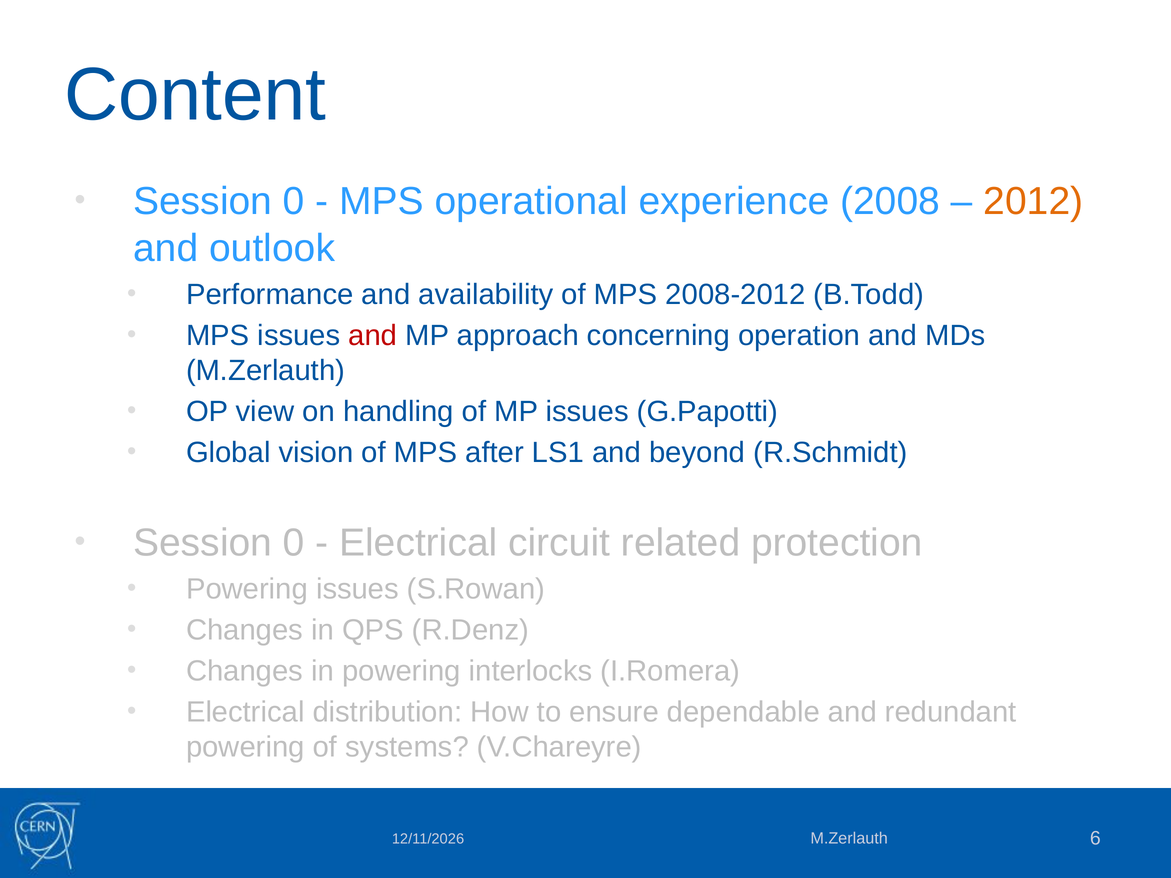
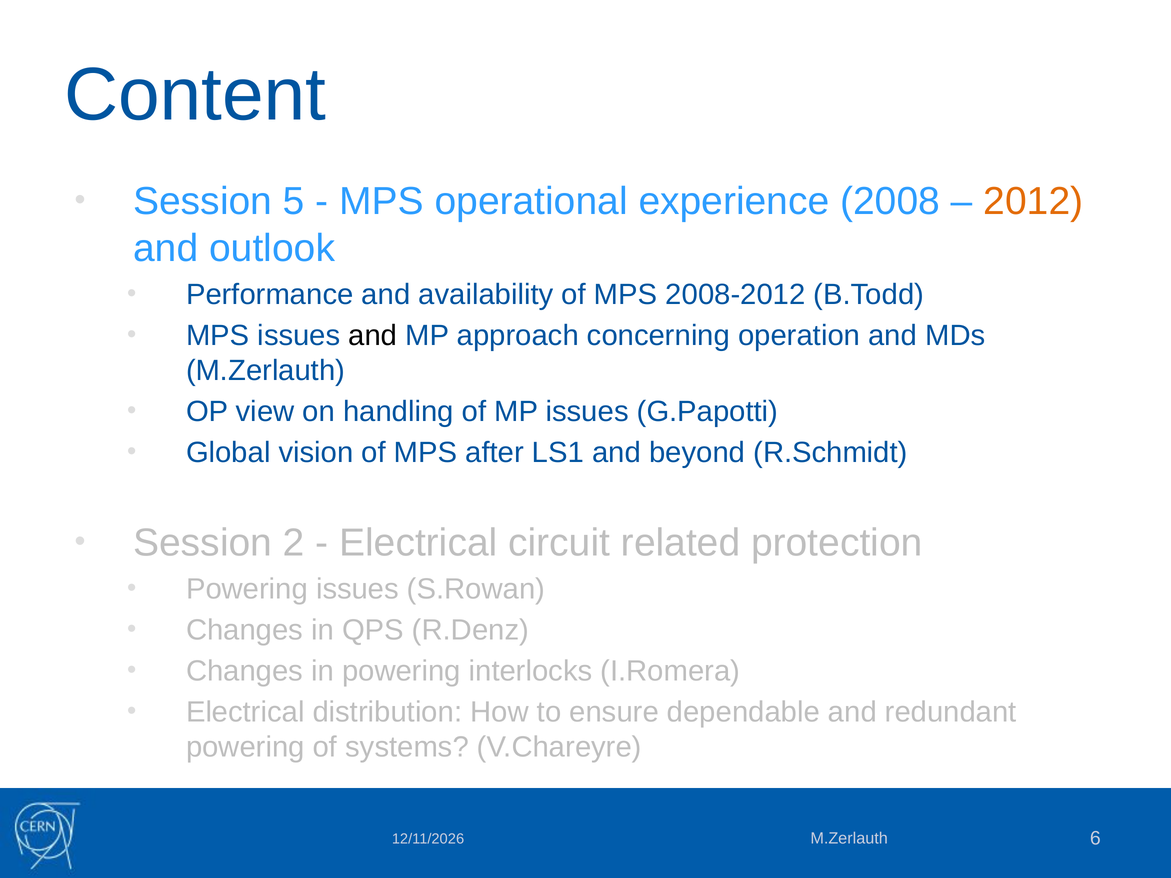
0: 0 -> 5 (294, 202)
and colour: red -> black (373, 336)
0: 0 -> 2 (294, 543)
